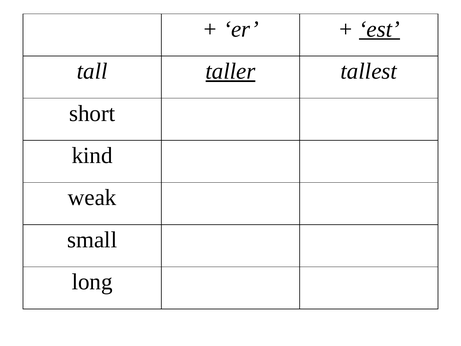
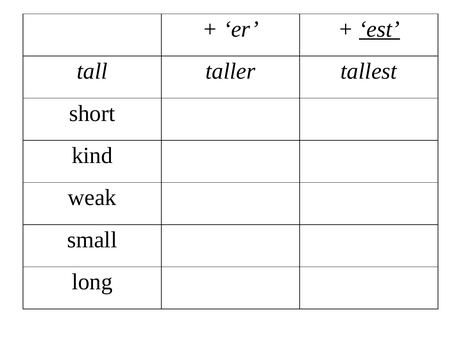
taller underline: present -> none (230, 71)
